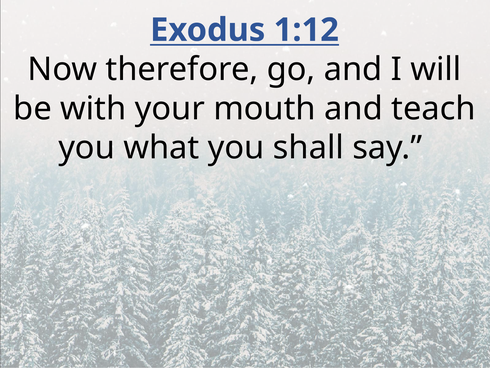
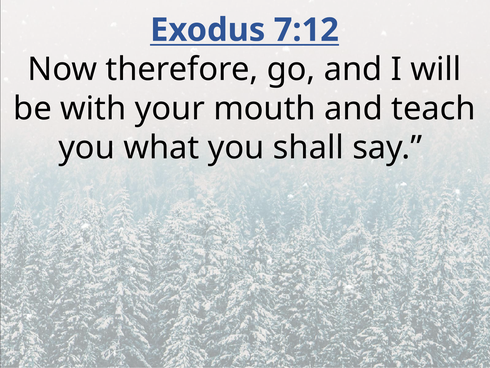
1:12: 1:12 -> 7:12 (306, 30)
